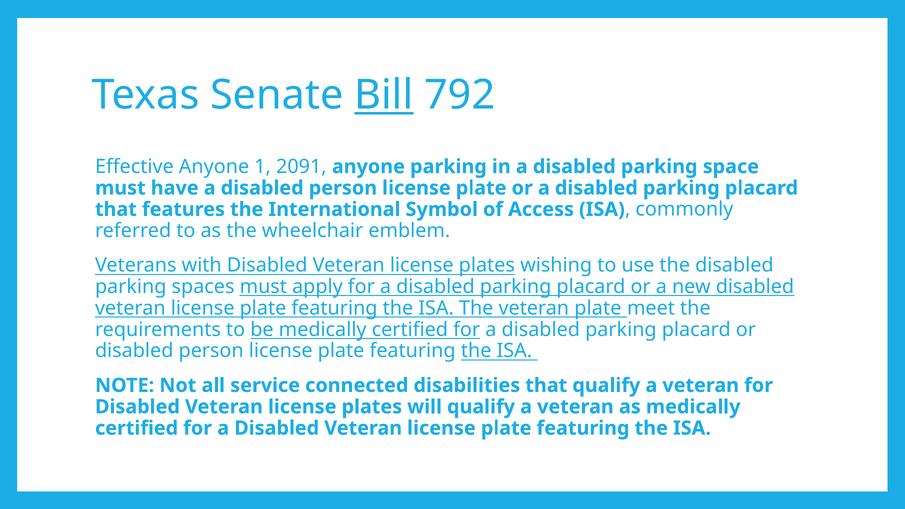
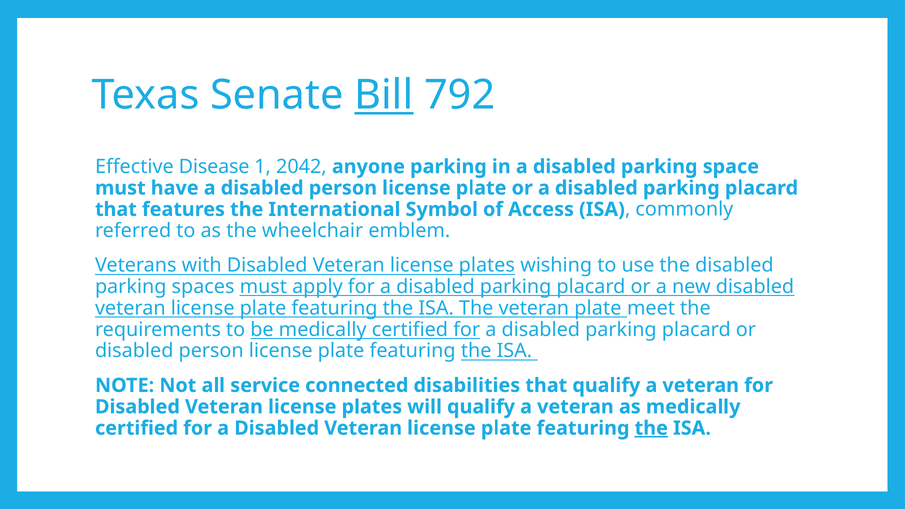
Effective Anyone: Anyone -> Disease (214, 167)
2091: 2091 -> 2042 (301, 167)
the underline: none -> present (651, 428)
